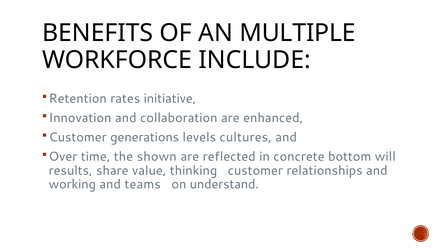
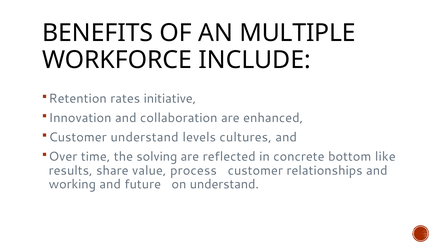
generations: generations -> understand (145, 137)
shown: shown -> solving (157, 157)
will: will -> like (385, 157)
thinking: thinking -> process (193, 170)
teams: teams -> future (143, 184)
